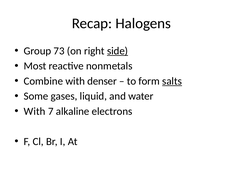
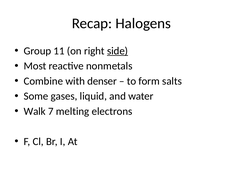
73: 73 -> 11 (59, 51)
salts underline: present -> none (172, 81)
With: With -> Walk (35, 111)
alkaline: alkaline -> melting (73, 111)
